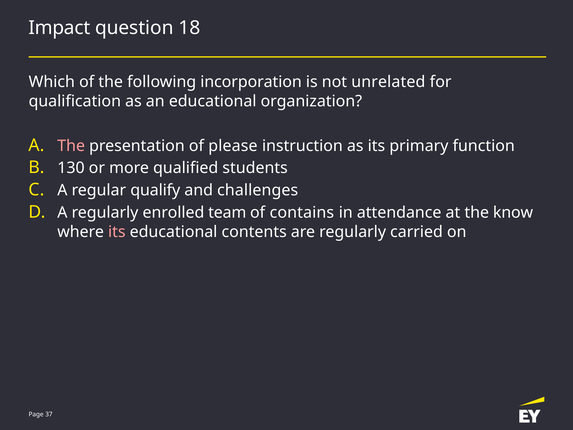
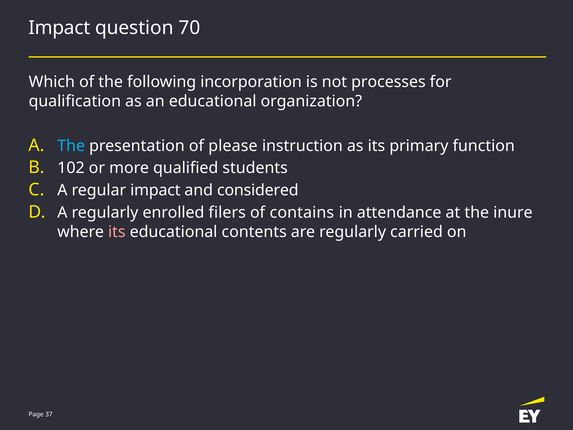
18: 18 -> 70 (190, 28)
unrelated: unrelated -> processes (388, 82)
The colour: pink -> light blue (71, 146)
130: 130 -> 102 (71, 168)
regular qualify: qualify -> impact (155, 190)
challenges: challenges -> considered (258, 190)
team: team -> filers (227, 213)
know: know -> inure (513, 213)
